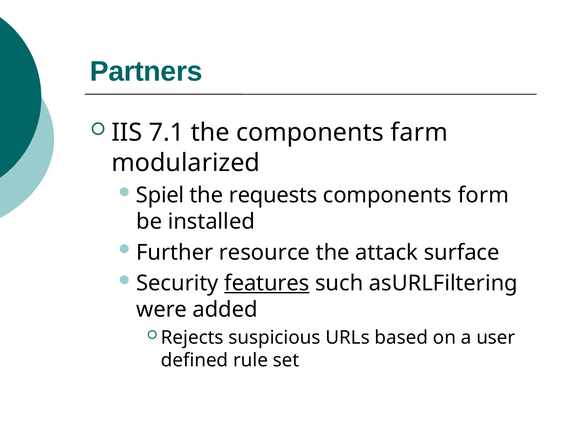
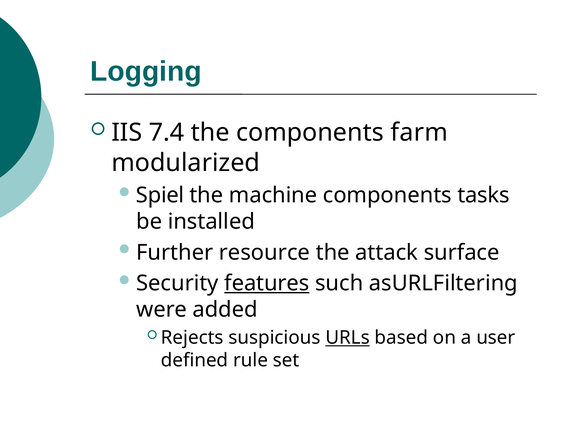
Partners: Partners -> Logging (146, 71)
7.1: 7.1 -> 7.4 (167, 133)
requests: requests -> machine (273, 195)
form: form -> tasks (484, 195)
URLs underline: none -> present (348, 338)
